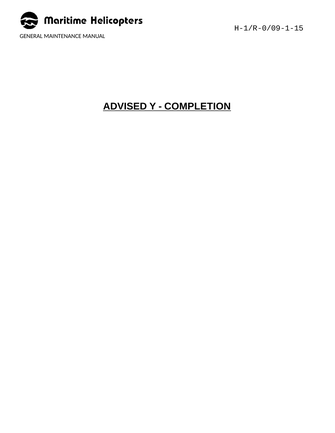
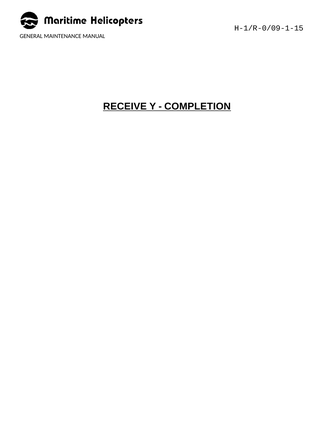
ADVISED: ADVISED -> RECEIVE (125, 106)
